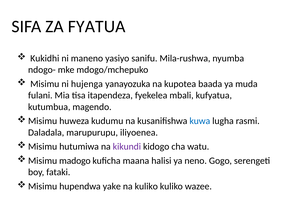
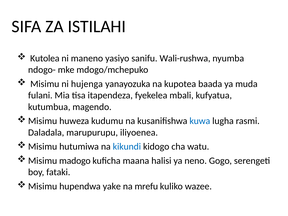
FYATUA: FYATUA -> ISTILAHI (97, 26)
Kukidhi: Kukidhi -> Kutolea (45, 58)
Mila-rushwa: Mila-rushwa -> Wali-rushwa (185, 58)
kikundi colour: purple -> blue (127, 147)
na kuliko: kuliko -> mrefu (146, 186)
